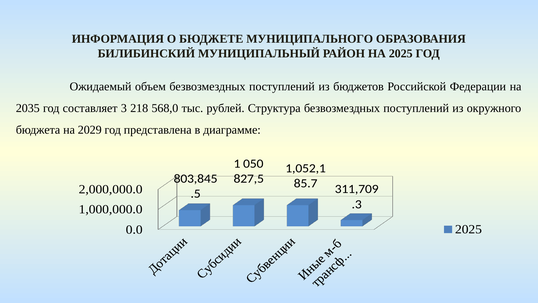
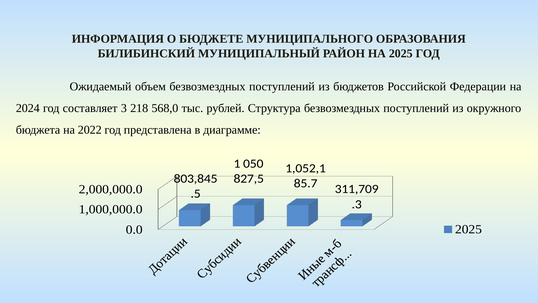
2035: 2035 -> 2024 (28, 108)
2029: 2029 -> 2022 (90, 130)
